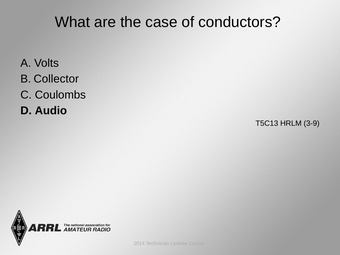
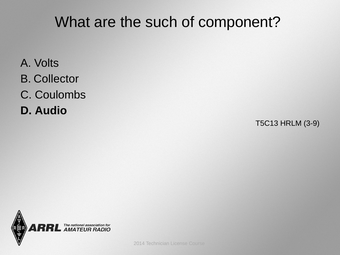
case: case -> such (161, 22)
conductors: conductors -> component (240, 22)
